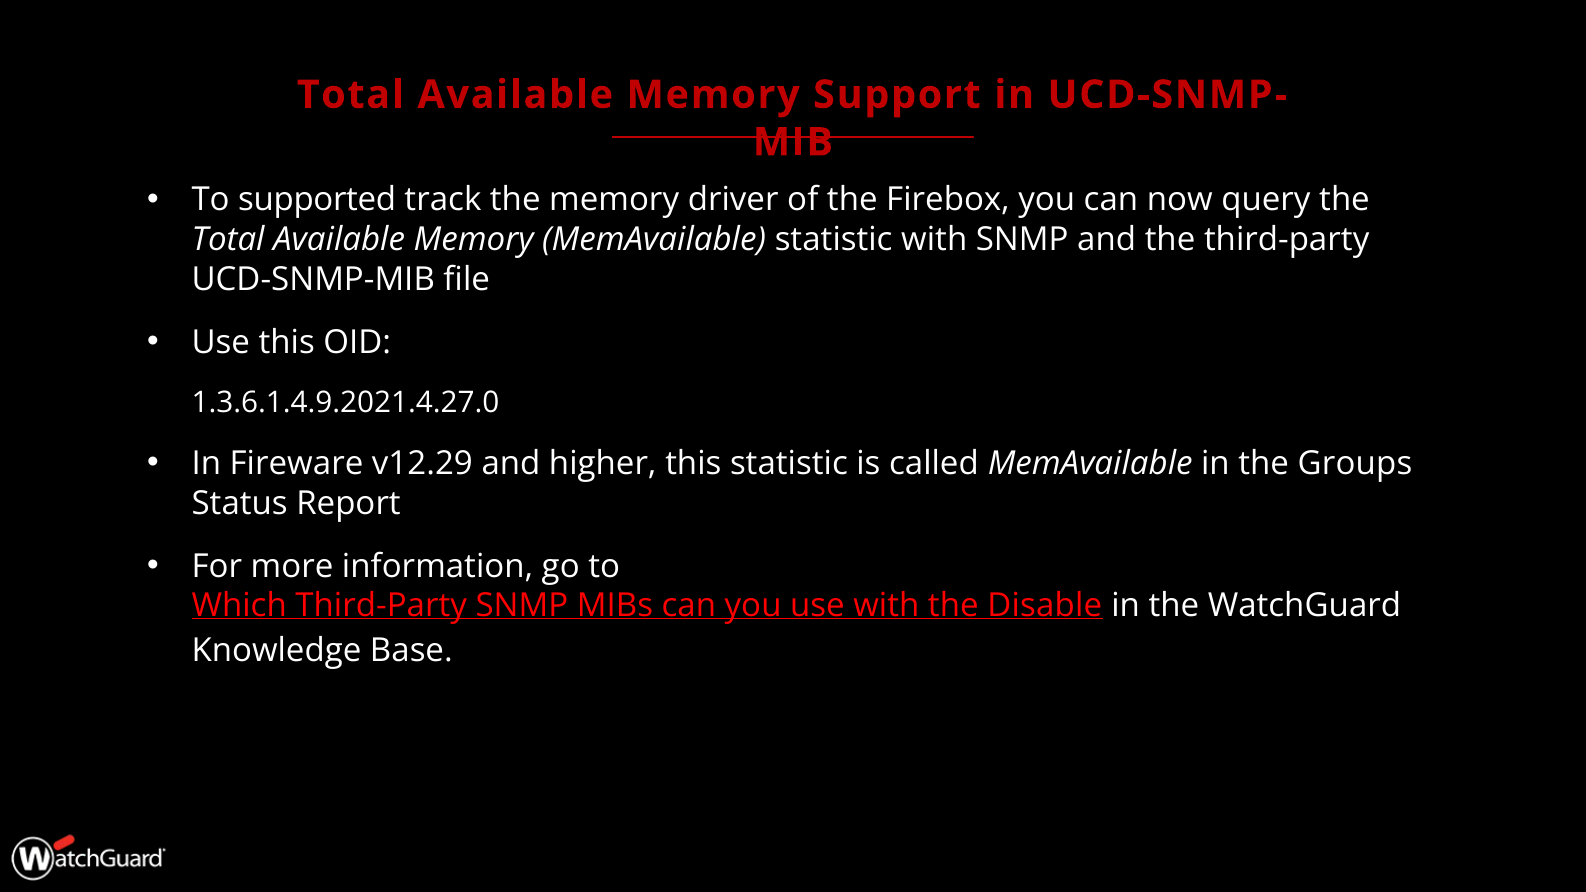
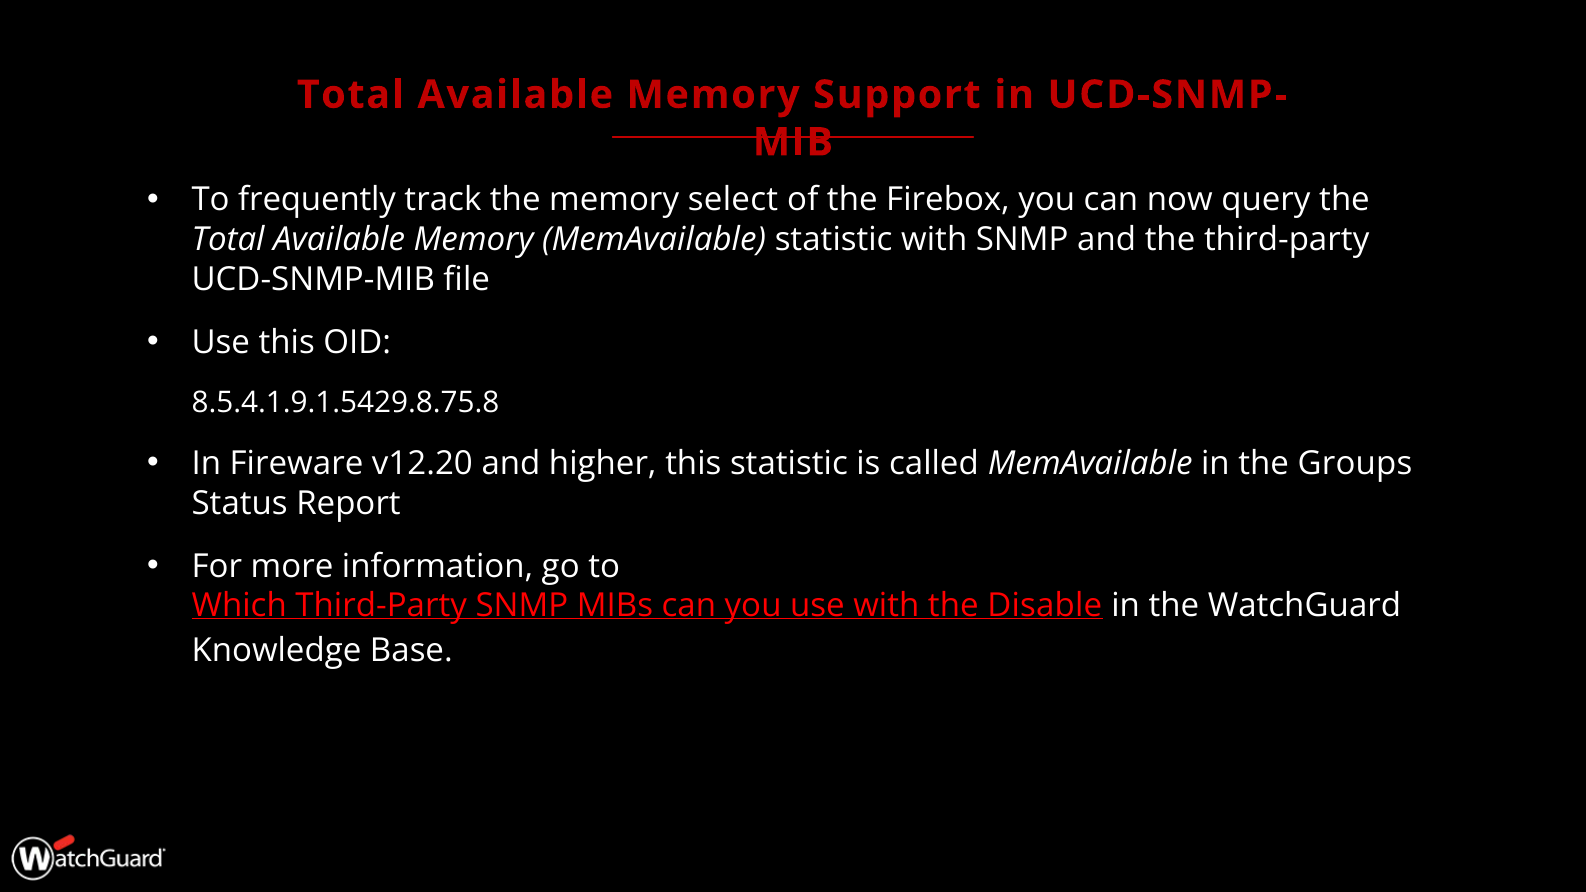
supported: supported -> frequently (317, 200)
driver: driver -> select (733, 200)
1.3.6.1.4.9.2021.4.27.0: 1.3.6.1.4.9.2021.4.27.0 -> 8.5.4.1.9.1.5429.8.75.8 (346, 403)
v12.29: v12.29 -> v12.20 (422, 464)
